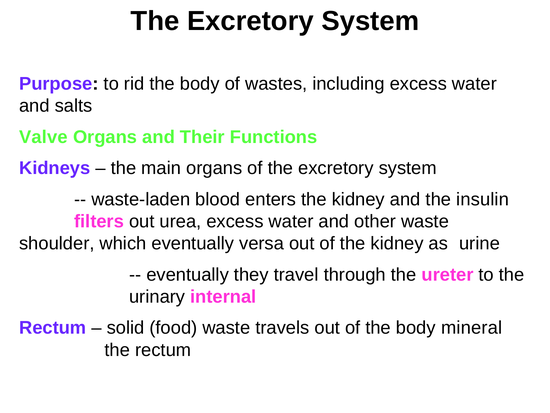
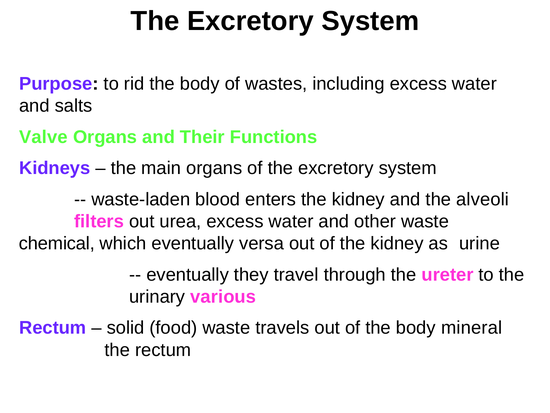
insulin: insulin -> alveoli (483, 199)
shoulder: shoulder -> chemical (57, 243)
internal: internal -> various (223, 296)
